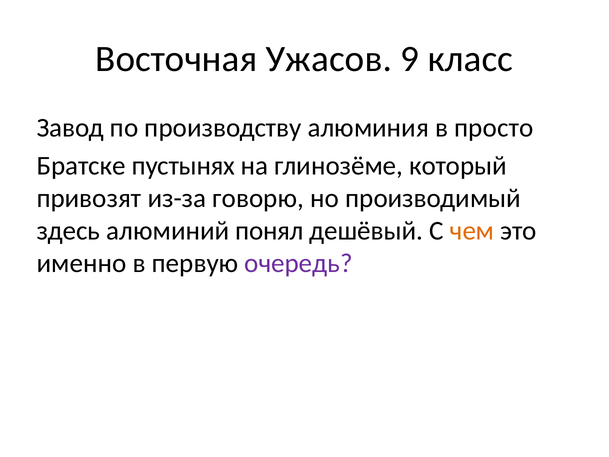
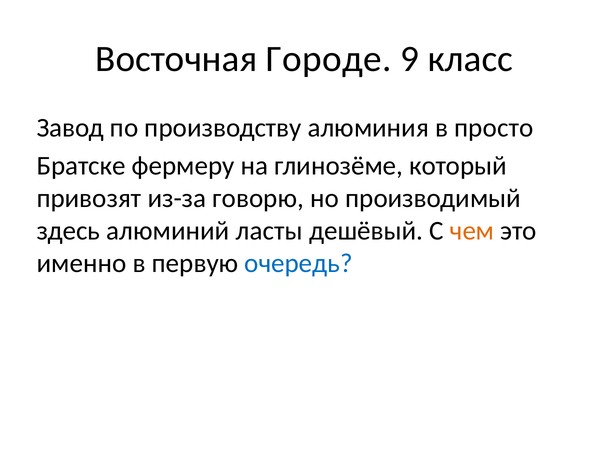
Ужасов: Ужасов -> Городе (329, 59)
пустынях: пустынях -> фермеру (183, 166)
понял: понял -> ласты (269, 231)
очередь colour: purple -> blue (299, 263)
